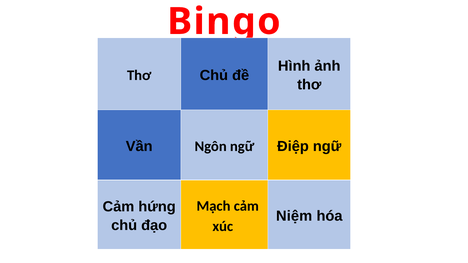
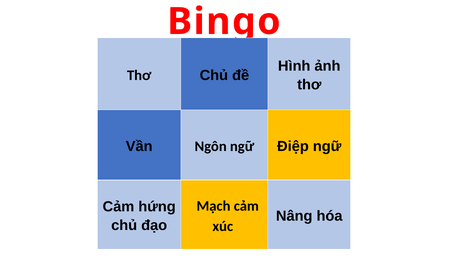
Niệm: Niệm -> Nâng (294, 216)
